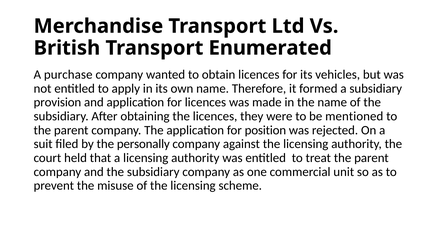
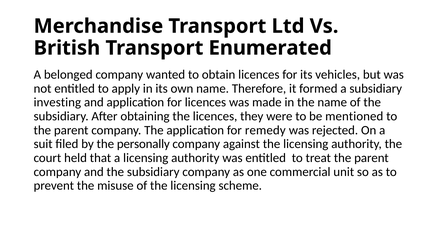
purchase: purchase -> belonged (68, 75)
provision: provision -> investing (57, 102)
position: position -> remedy (265, 130)
